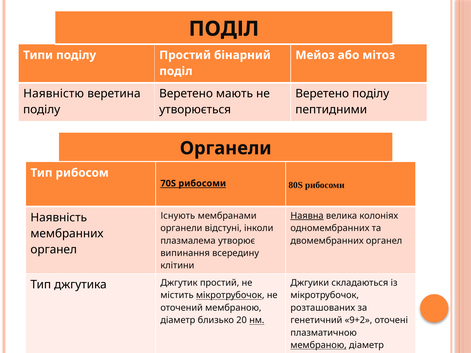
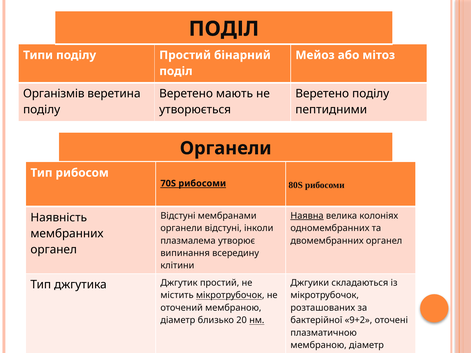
Наявністю: Наявністю -> Організмів (54, 94)
Існують: Існують -> Відстуні (178, 216)
генетичний: генетичний -> бактерійної (316, 320)
мембраною underline: present -> none (319, 345)
